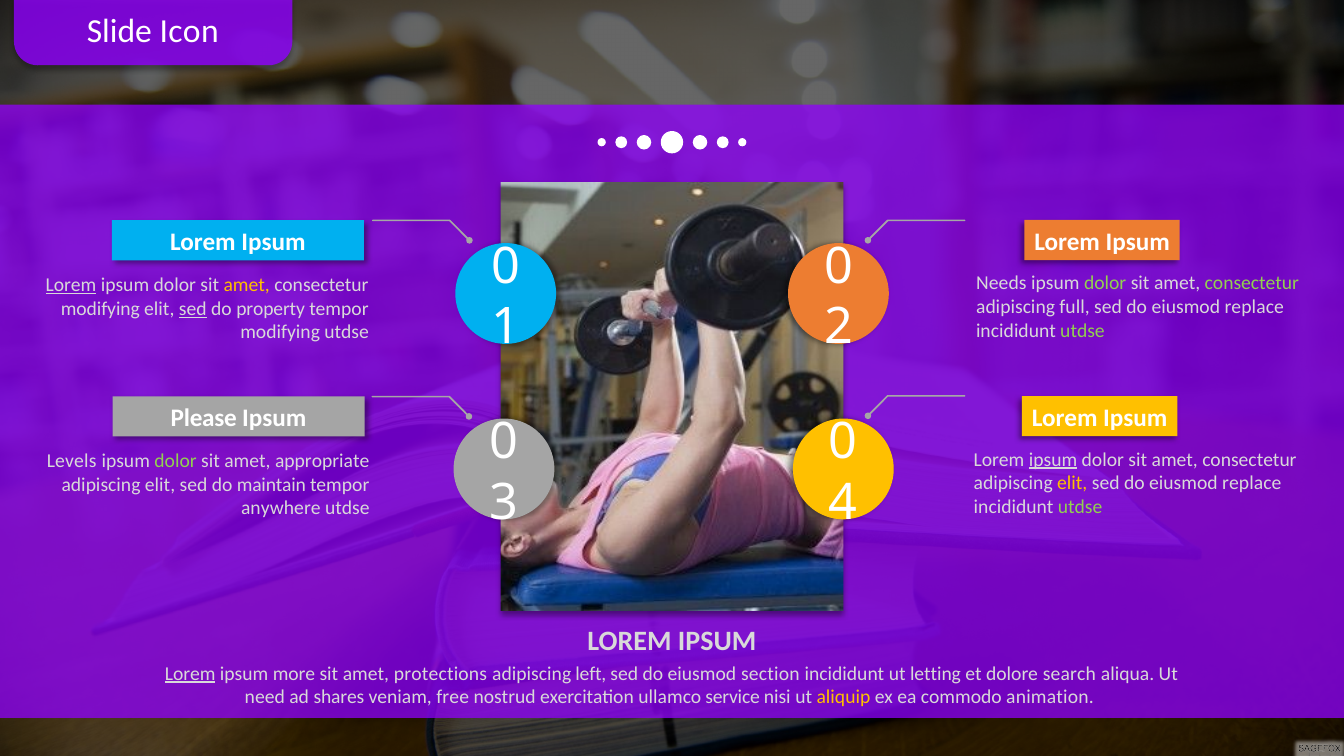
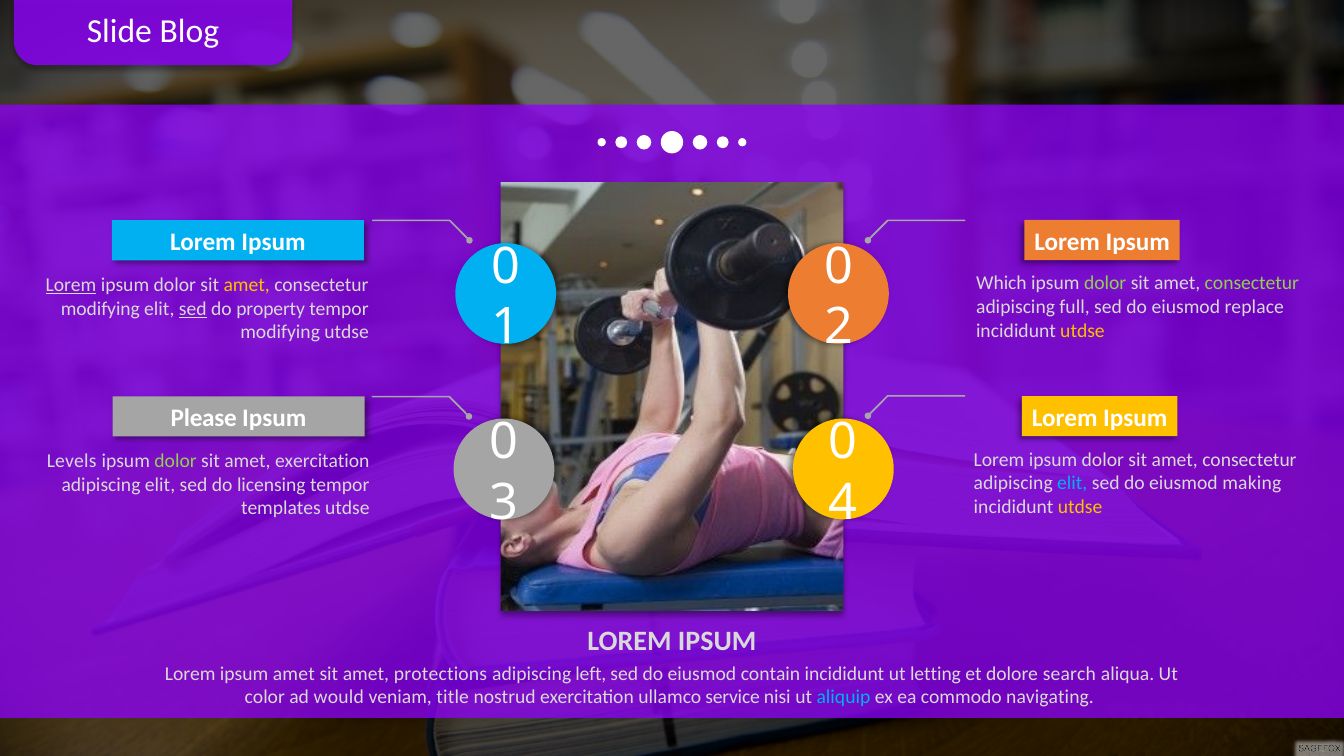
Icon: Icon -> Blog (189, 32)
Needs: Needs -> Which (1001, 284)
utdse colour: light green -> yellow (1082, 331)
ipsum underline: present -> none (1053, 460)
amet appropriate: appropriate -> exercitation (322, 461)
elit colour: yellow -> light blue (1072, 483)
replace: replace -> making (1252, 483)
maintain: maintain -> licensing (271, 485)
utdse colour: light green -> yellow (1080, 507)
anywhere: anywhere -> templates (281, 508)
Lorem underline: present -> none (190, 674)
ipsum more: more -> amet (294, 674)
section: section -> contain (770, 674)
need: need -> color (265, 697)
shares: shares -> would (339, 697)
free: free -> title (453, 697)
aliquip colour: yellow -> light blue (843, 697)
animation: animation -> navigating (1050, 697)
